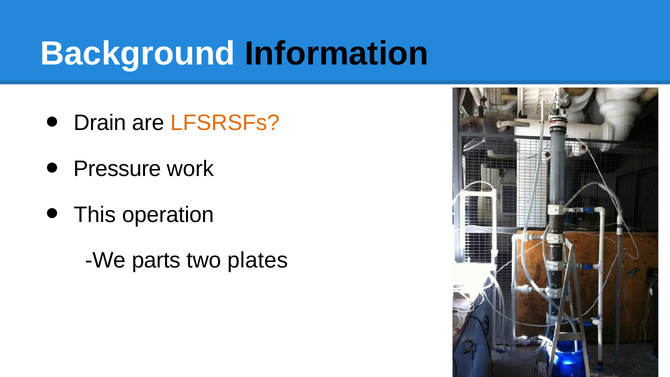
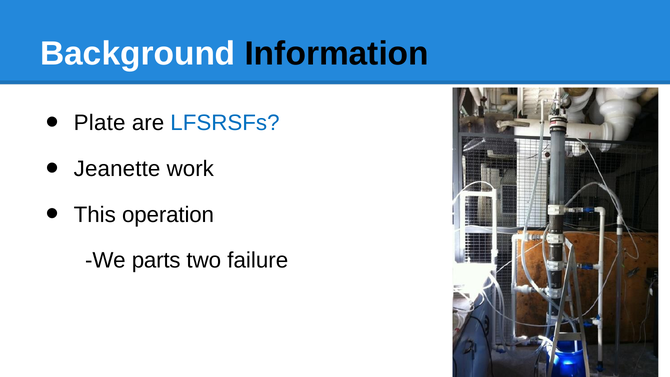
Drain: Drain -> Plate (100, 123)
LFSRSFs colour: orange -> blue (225, 123)
Pressure: Pressure -> Jeanette (117, 169)
plates: plates -> failure (258, 260)
